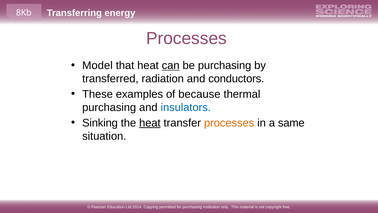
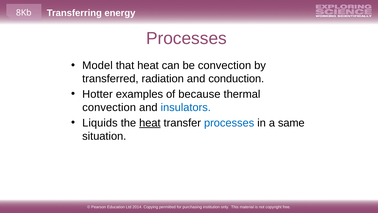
can underline: present -> none (171, 65)
be purchasing: purchasing -> convection (225, 65)
conductors: conductors -> conduction (236, 79)
These: These -> Hotter (97, 94)
purchasing: purchasing -> convection (109, 107)
Sinking: Sinking -> Liquids (100, 123)
processes colour: orange -> blue (229, 123)
